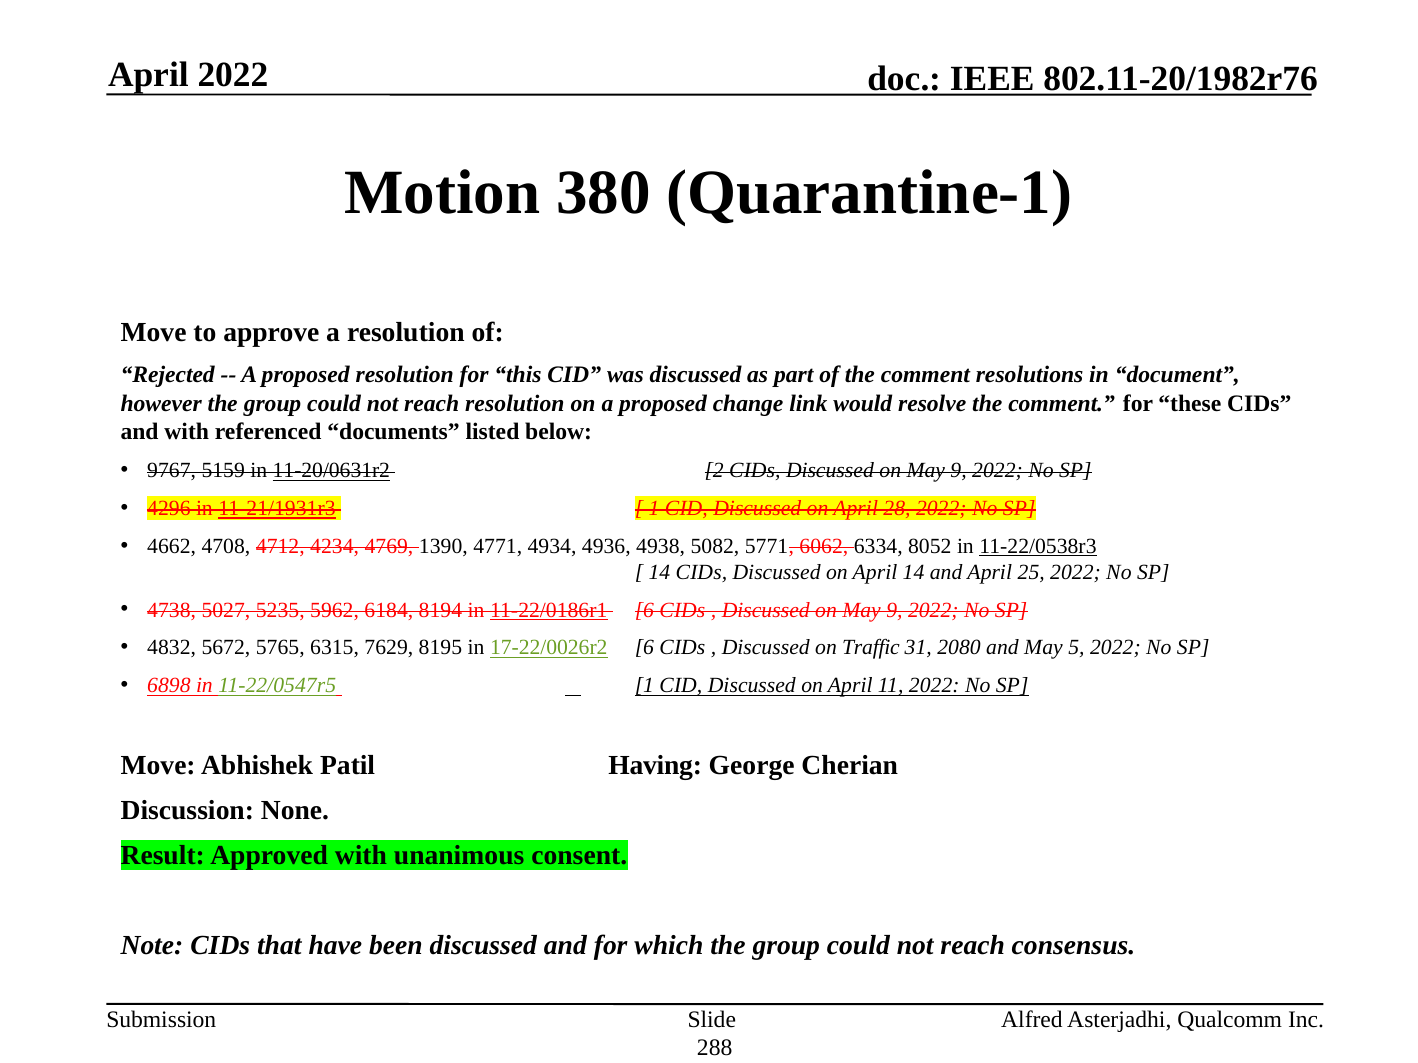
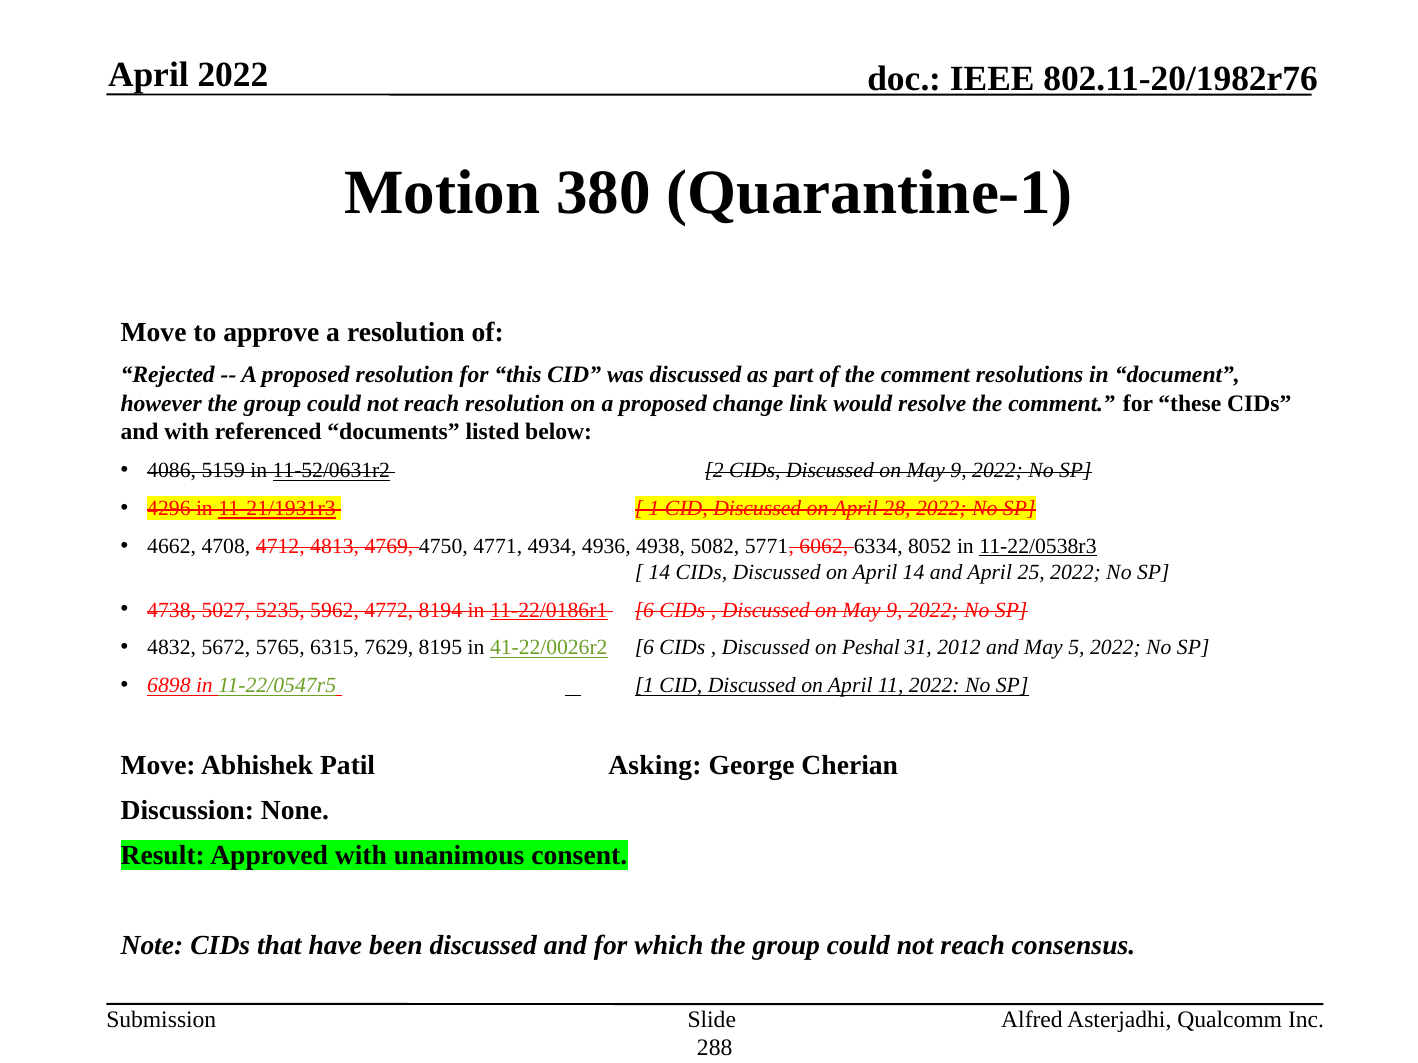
9767: 9767 -> 4086 (172, 471)
11-20/0631r2: 11-20/0631r2 -> 11-52/0631r2 (331, 471)
4234: 4234 -> 4813 (335, 546)
1390: 1390 -> 4750 (443, 546)
6184: 6184 -> 4772 (389, 610)
17-22/0026r2: 17-22/0026r2 -> 41-22/0026r2 (549, 648)
Traffic: Traffic -> Peshal (871, 648)
2080: 2080 -> 2012 (959, 648)
Having: Having -> Asking (655, 766)
